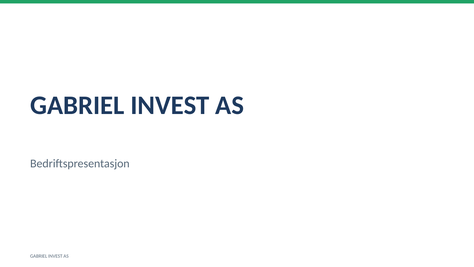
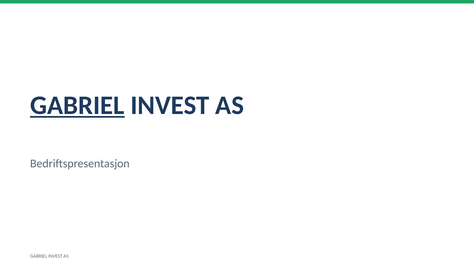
GABRIEL underline: none -> present (77, 105)
